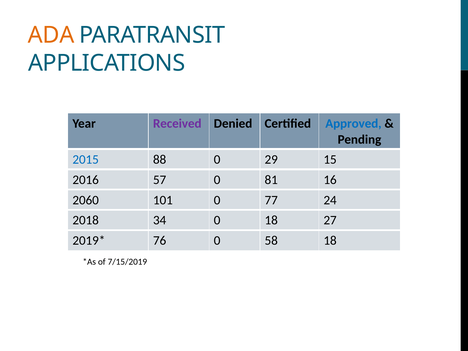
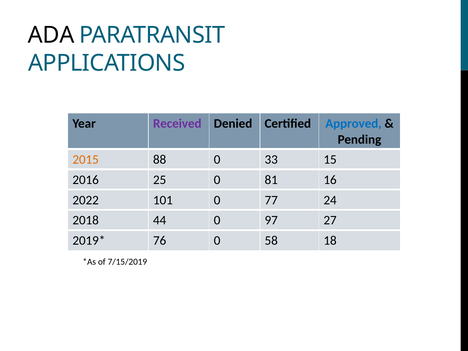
ADA colour: orange -> black (51, 35)
2015 colour: blue -> orange (86, 159)
29: 29 -> 33 (271, 159)
57: 57 -> 25 (160, 180)
2060: 2060 -> 2022 (86, 200)
34: 34 -> 44 (160, 220)
0 18: 18 -> 97 (271, 220)
